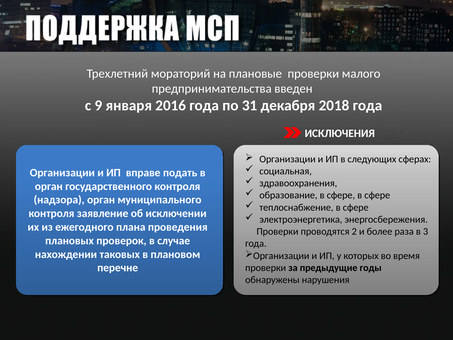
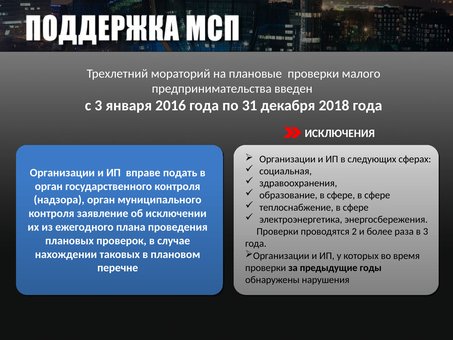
с 9: 9 -> 3 (98, 105)
